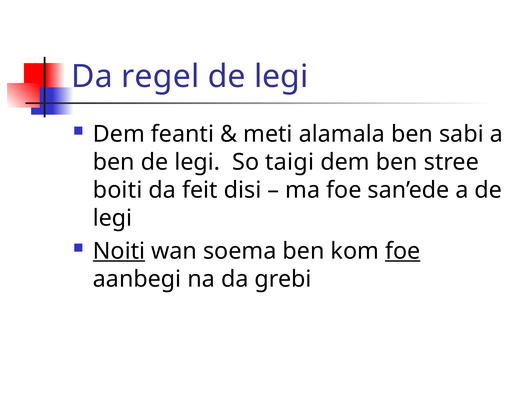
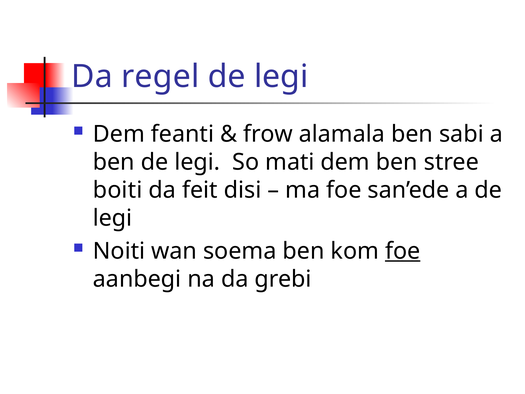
meti: meti -> frow (268, 134)
taigi: taigi -> mati (290, 162)
Noiti underline: present -> none (119, 251)
